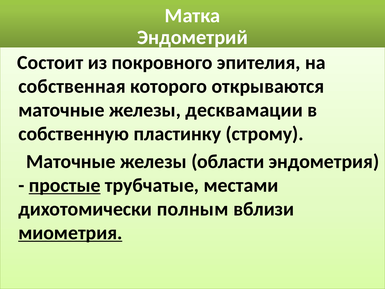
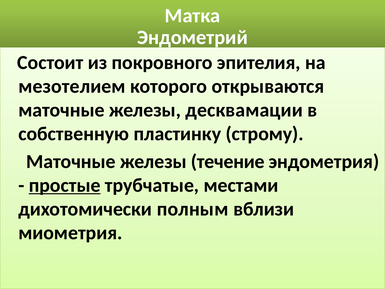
собственная: собственная -> мезотелием (72, 86)
области: области -> течение (228, 161)
миометрия underline: present -> none (70, 233)
